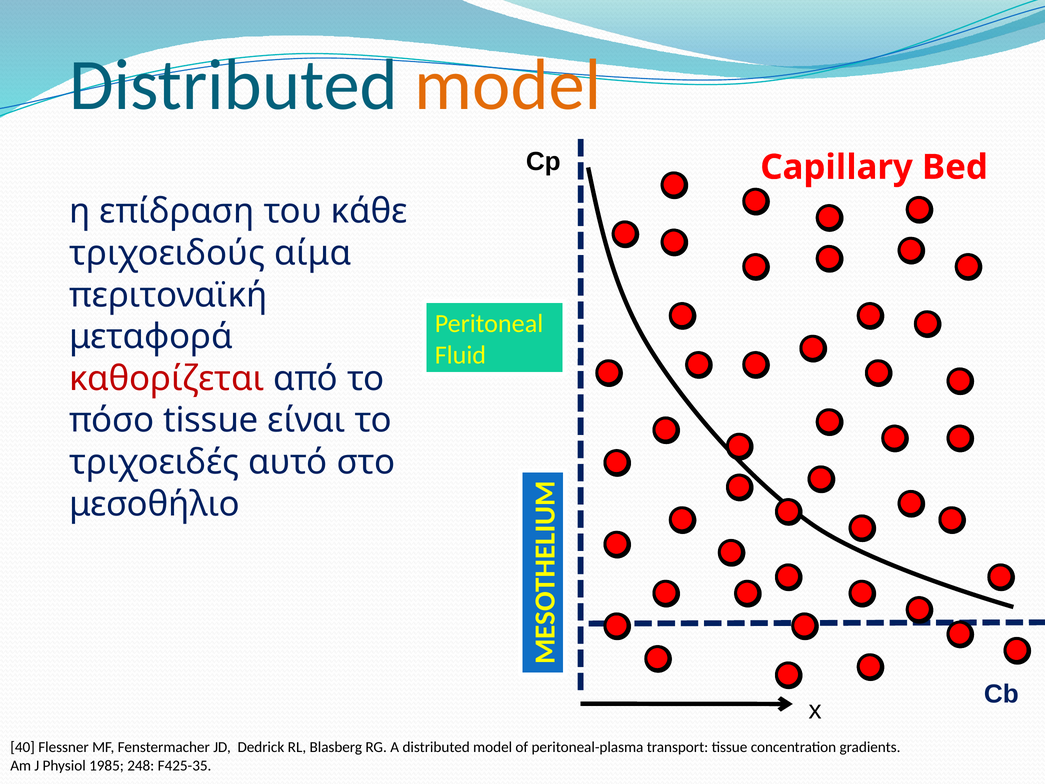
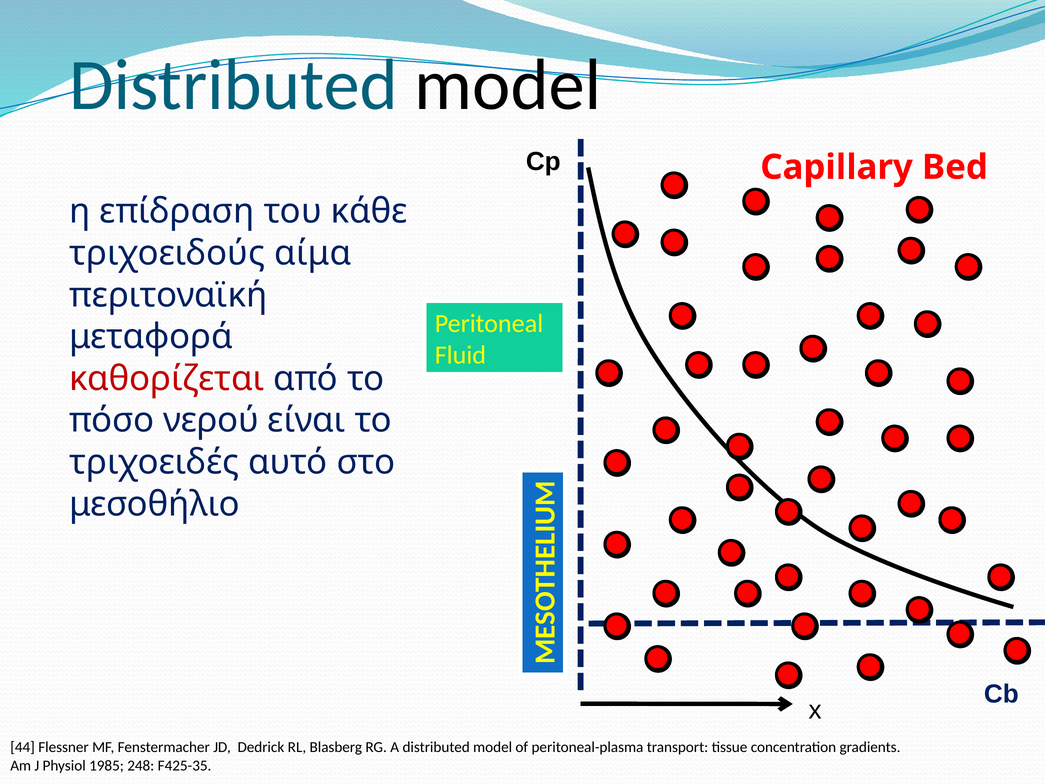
model colour: orange -> black (508, 85)
πόσο tissue: tissue -> νερού (211, 420)
40: 40 -> 44 (23, 747)
